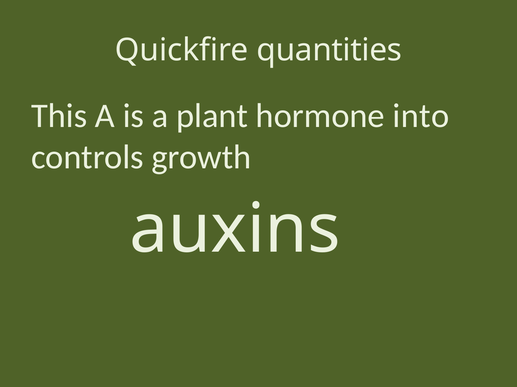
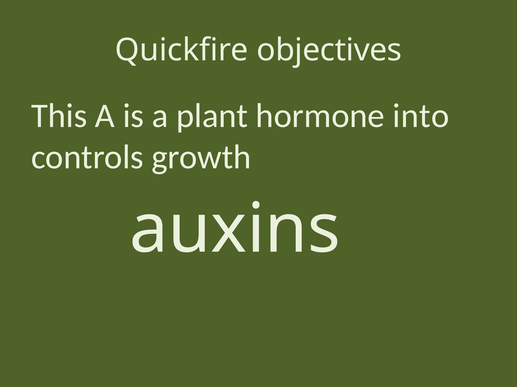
quantities: quantities -> objectives (329, 50)
